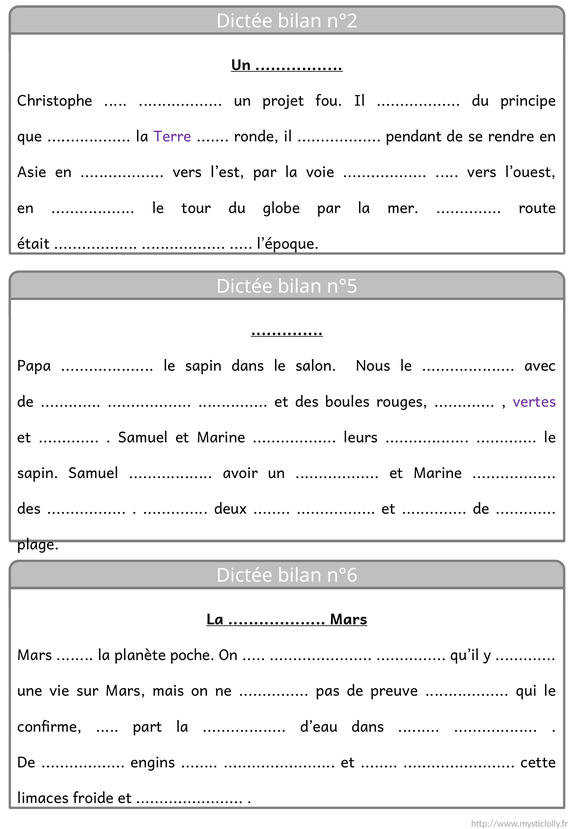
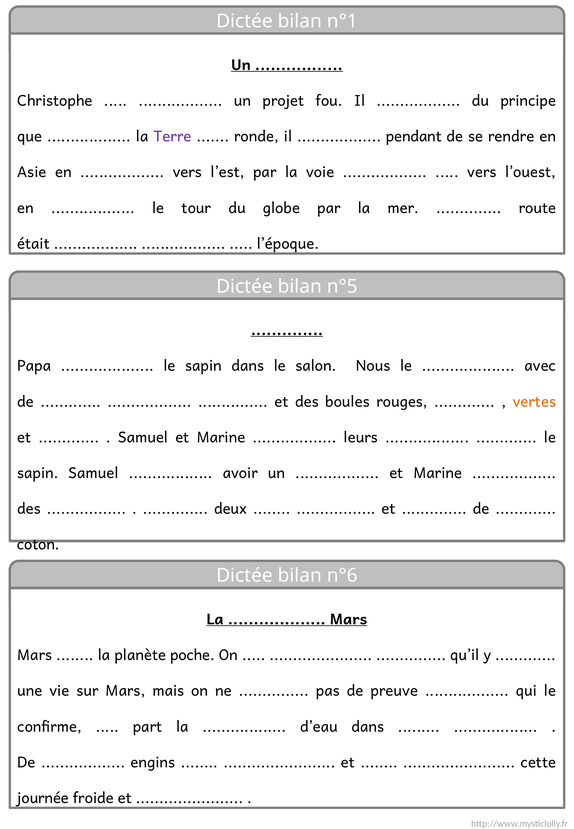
n°2: n°2 -> n°1 (342, 21)
vertes colour: purple -> orange (534, 402)
plage: plage -> coton (38, 545)
limaces: limaces -> journée (43, 798)
